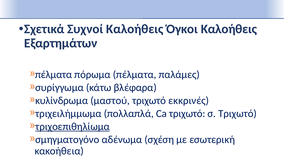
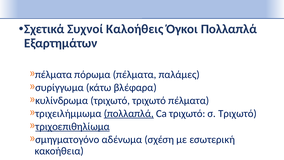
Όγκοι Καλοήθεις: Καλοήθεις -> Πολλαπλά (229, 29)
κυλίνδρωμα μαστού: μαστού -> τριχωτό (110, 100)
τριχωτό εκκρινές: εκκρινές -> πέλματα (189, 100)
πολλαπλά underline: none -> present (129, 113)
